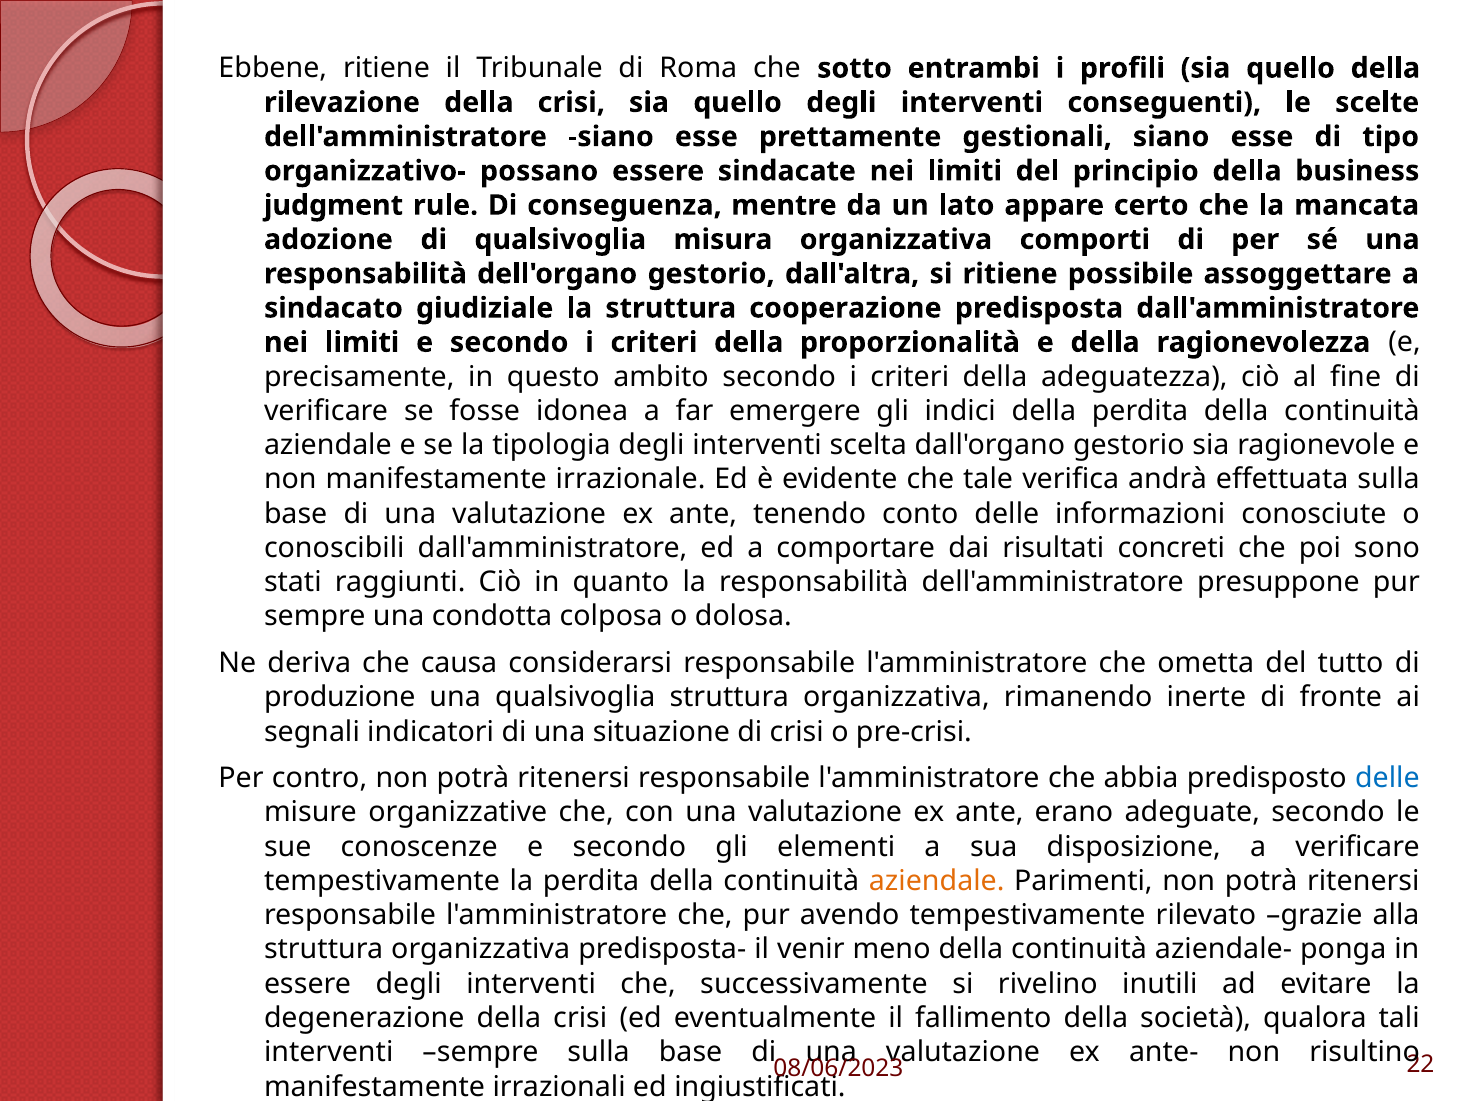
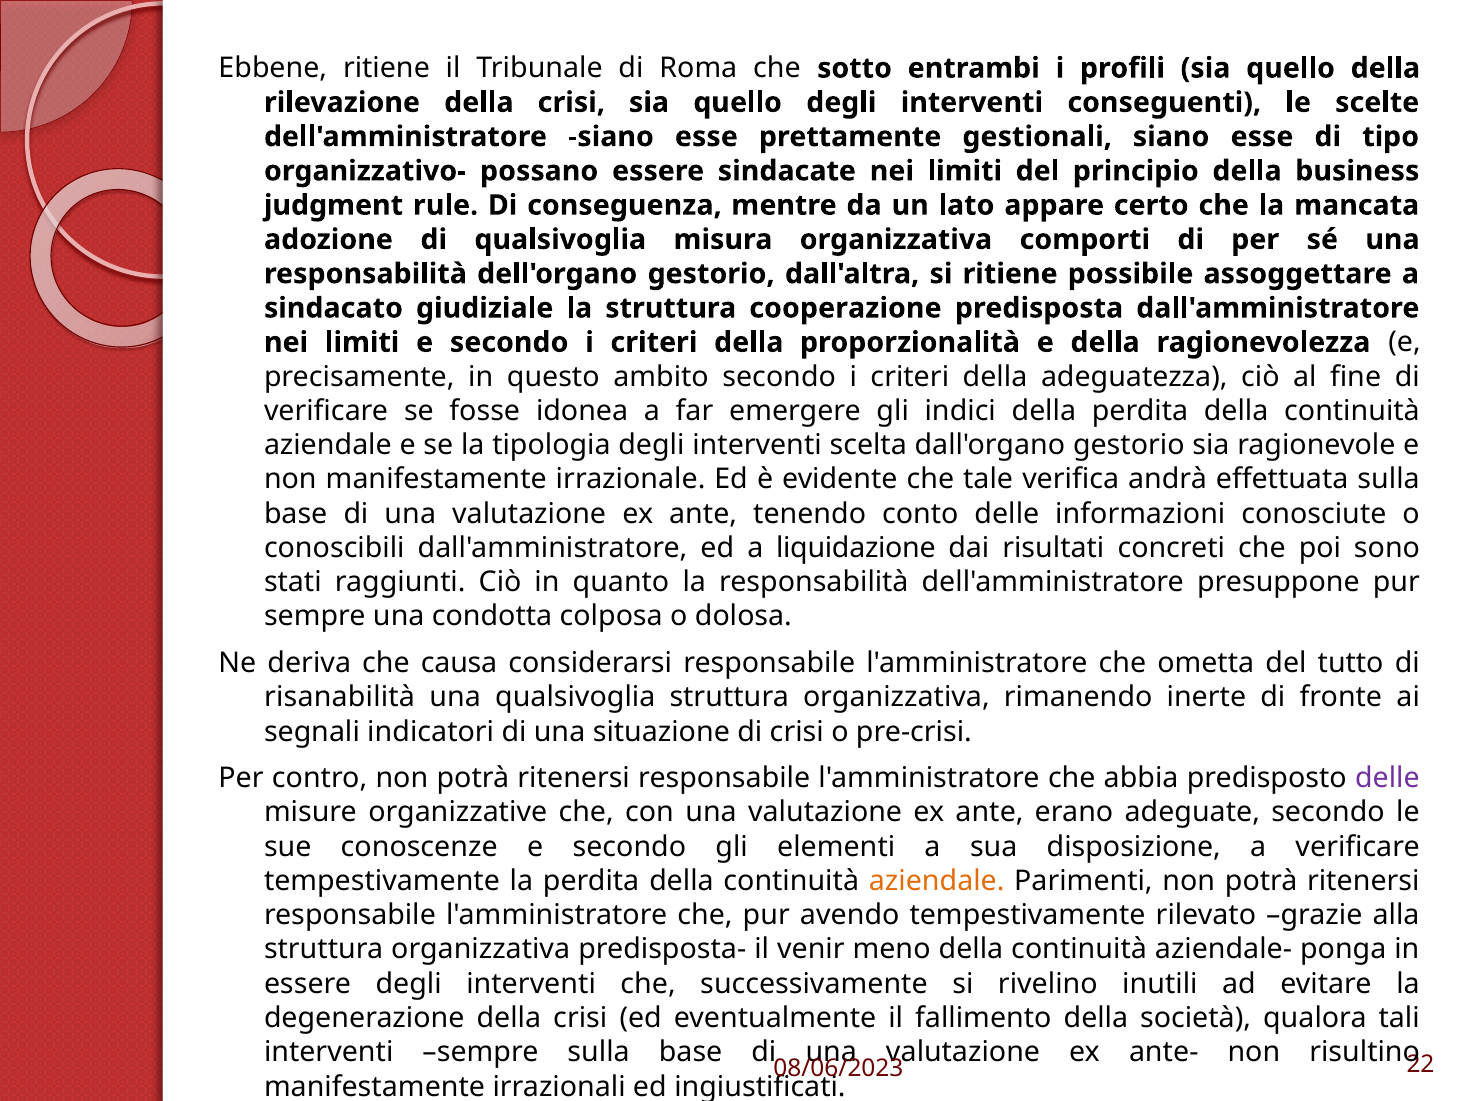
comportare: comportare -> liquidazione (856, 548)
produzione: produzione -> risanabilità (340, 698)
delle colour: blue -> purple (1387, 779)
